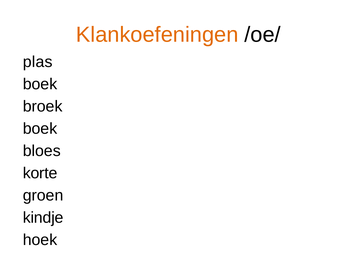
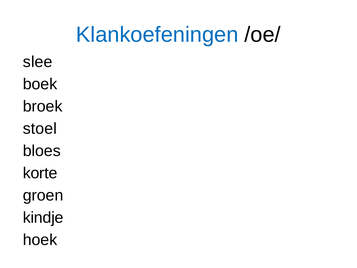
Klankoefeningen colour: orange -> blue (157, 35)
plas: plas -> slee (38, 62)
boek: boek -> stoel (40, 129)
